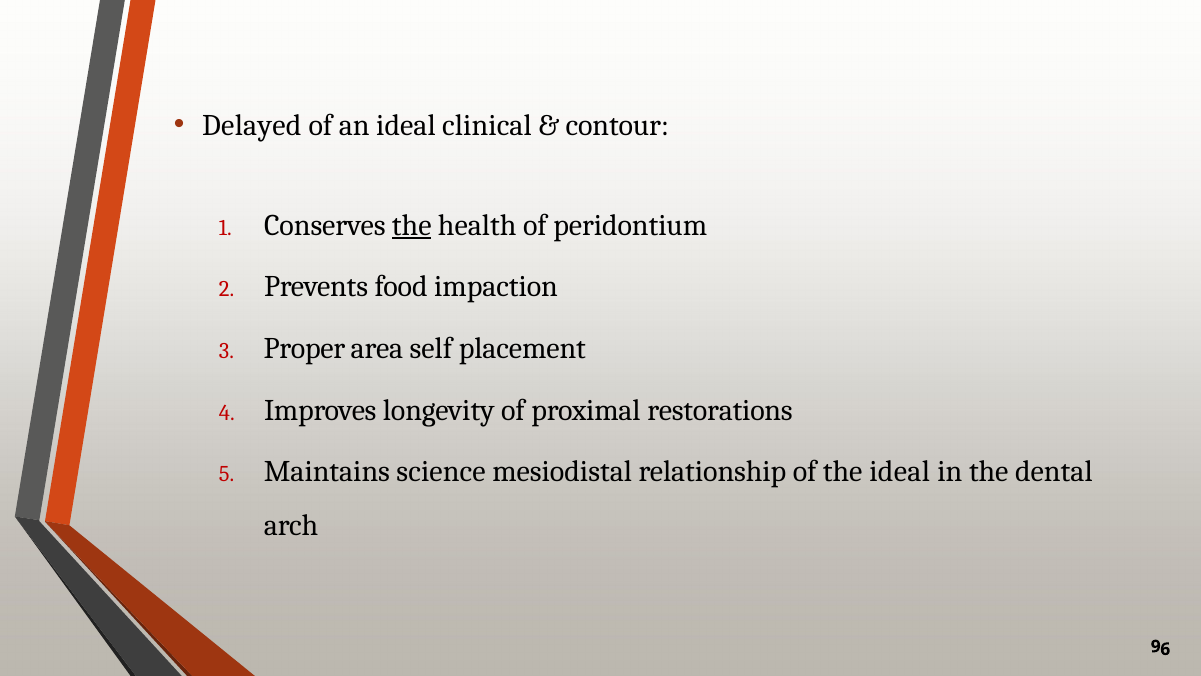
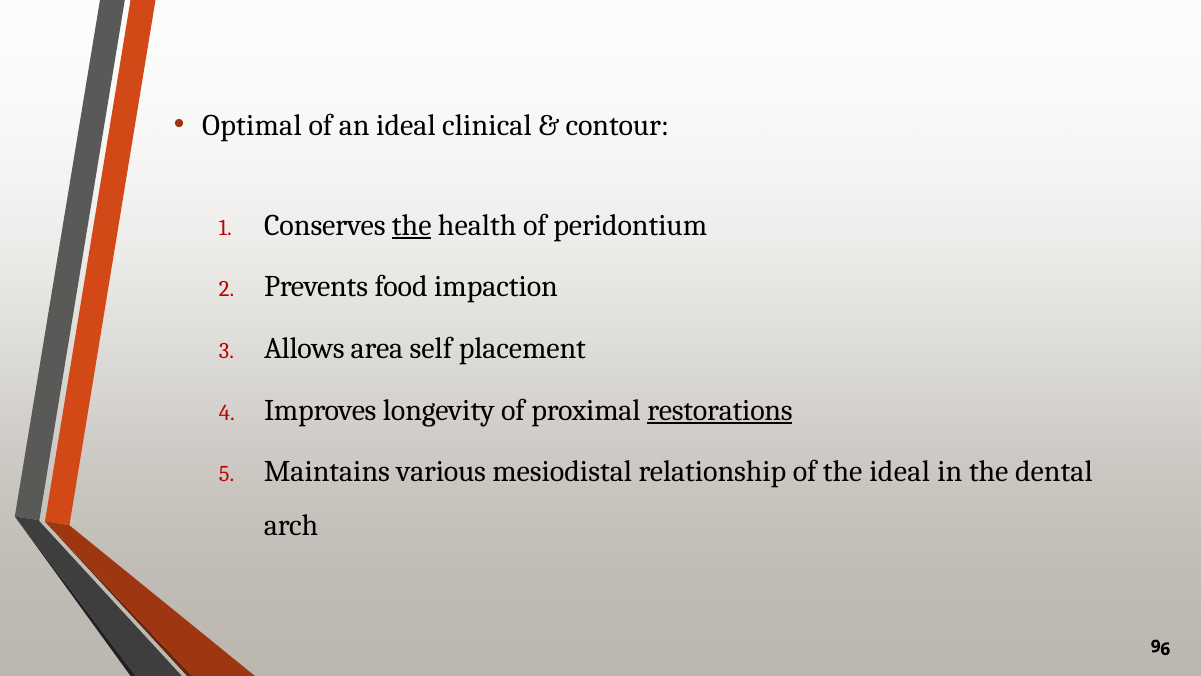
Delayed: Delayed -> Optimal (252, 125)
Proper: Proper -> Allows (304, 348)
restorations underline: none -> present (720, 410)
science: science -> various (441, 471)
